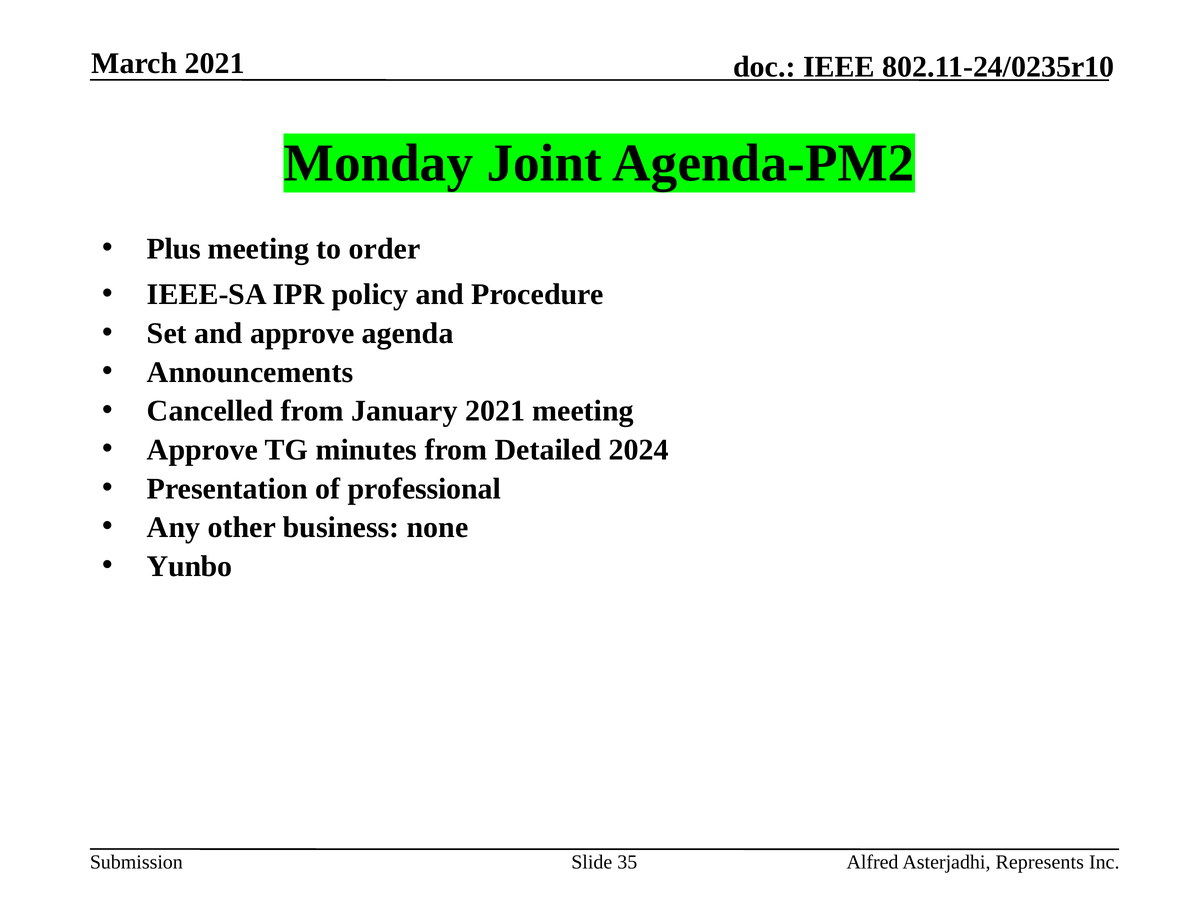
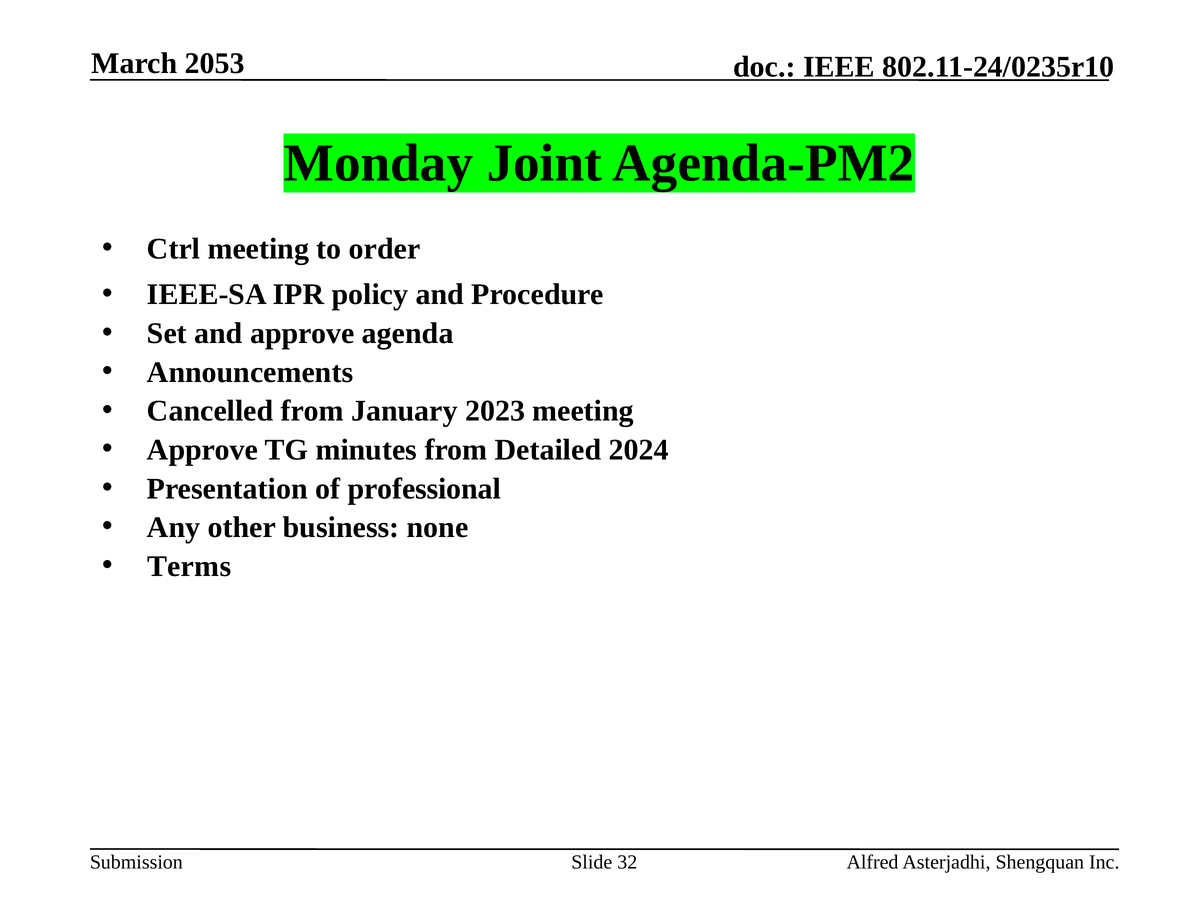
March 2021: 2021 -> 2053 (215, 64)
Plus: Plus -> Ctrl (174, 249)
January 2021: 2021 -> 2023 (495, 411)
Yunbo: Yunbo -> Terms (189, 566)
35: 35 -> 32 (627, 862)
Represents: Represents -> Shengquan (1040, 862)
